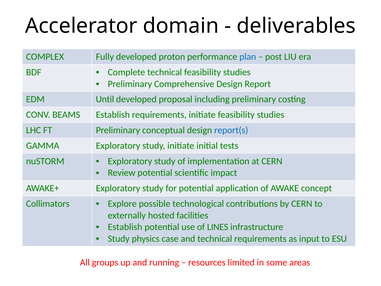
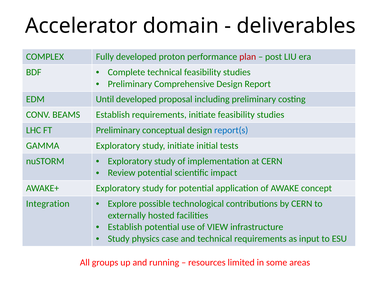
plan colour: blue -> red (248, 57)
Collimators: Collimators -> Integration (48, 204)
LINES: LINES -> VIEW (218, 227)
